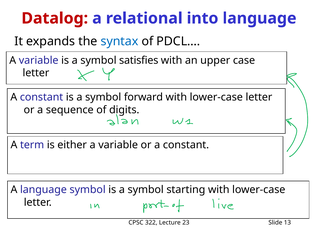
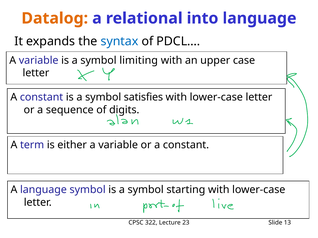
Datalog colour: red -> orange (55, 18)
satisfies: satisfies -> limiting (139, 60)
forward: forward -> satisfies (143, 97)
